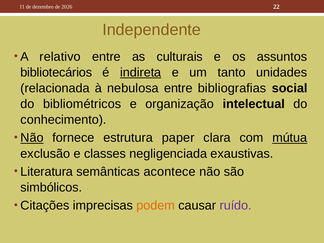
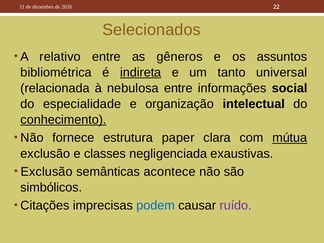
Independente: Independente -> Selecionados (152, 30)
culturais: culturais -> gêneros (180, 57)
bibliotecários: bibliotecários -> bibliométrica (56, 72)
unidades: unidades -> universal (282, 72)
bibliografias: bibliografias -> informações (232, 88)
bibliométricos: bibliométricos -> especialidade (82, 104)
conhecimento underline: none -> present (63, 120)
Não underline: present -> none (32, 138)
Literatura: Literatura -> Exclusão (47, 172)
podem colour: orange -> blue (156, 206)
